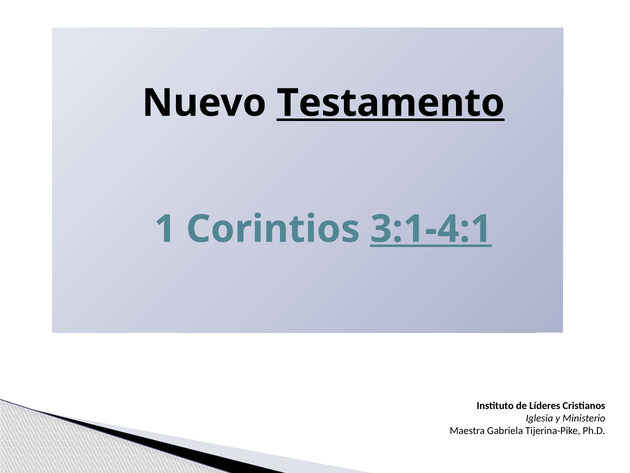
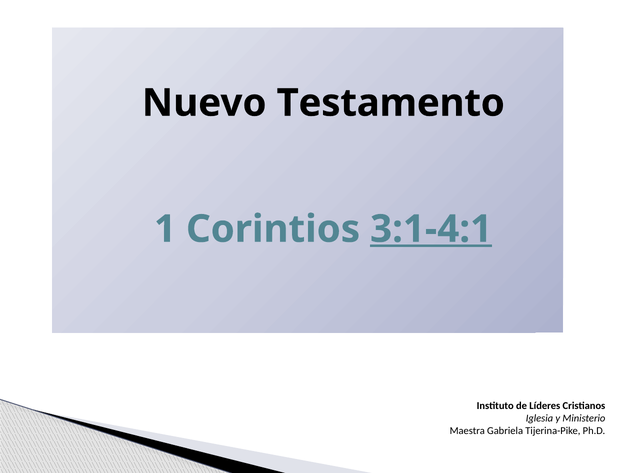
Testamento underline: present -> none (391, 103)
